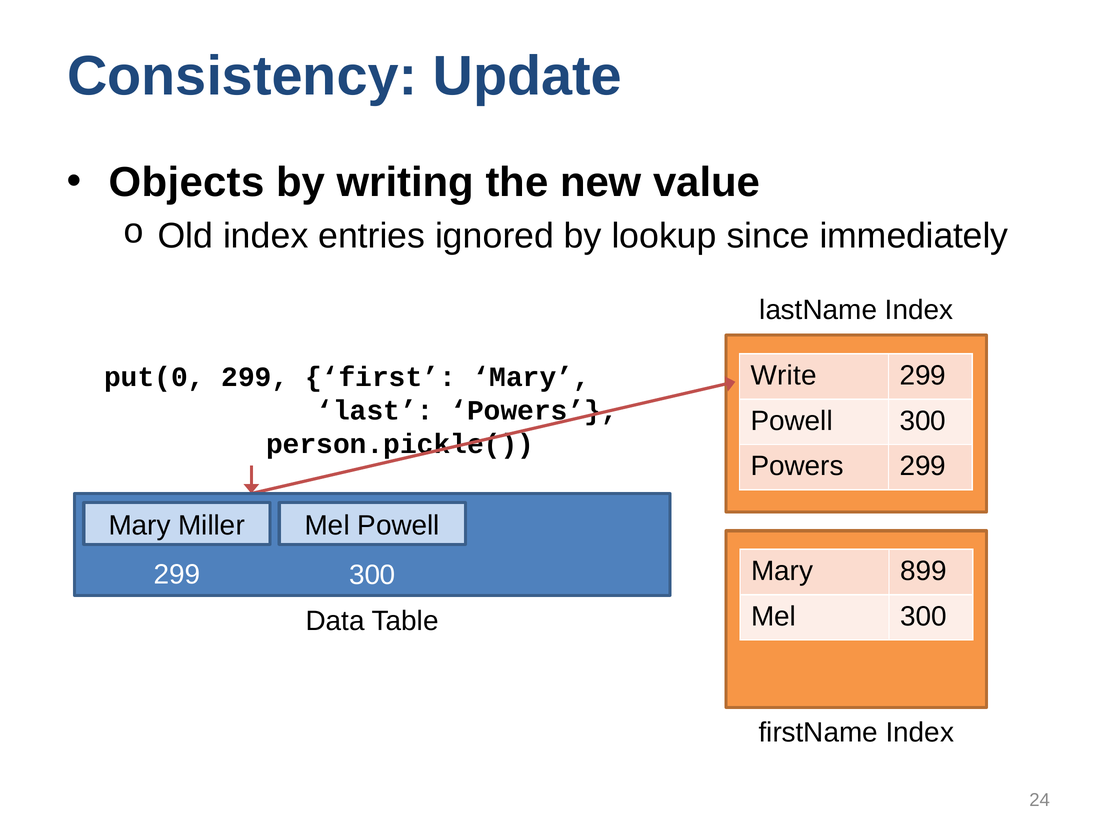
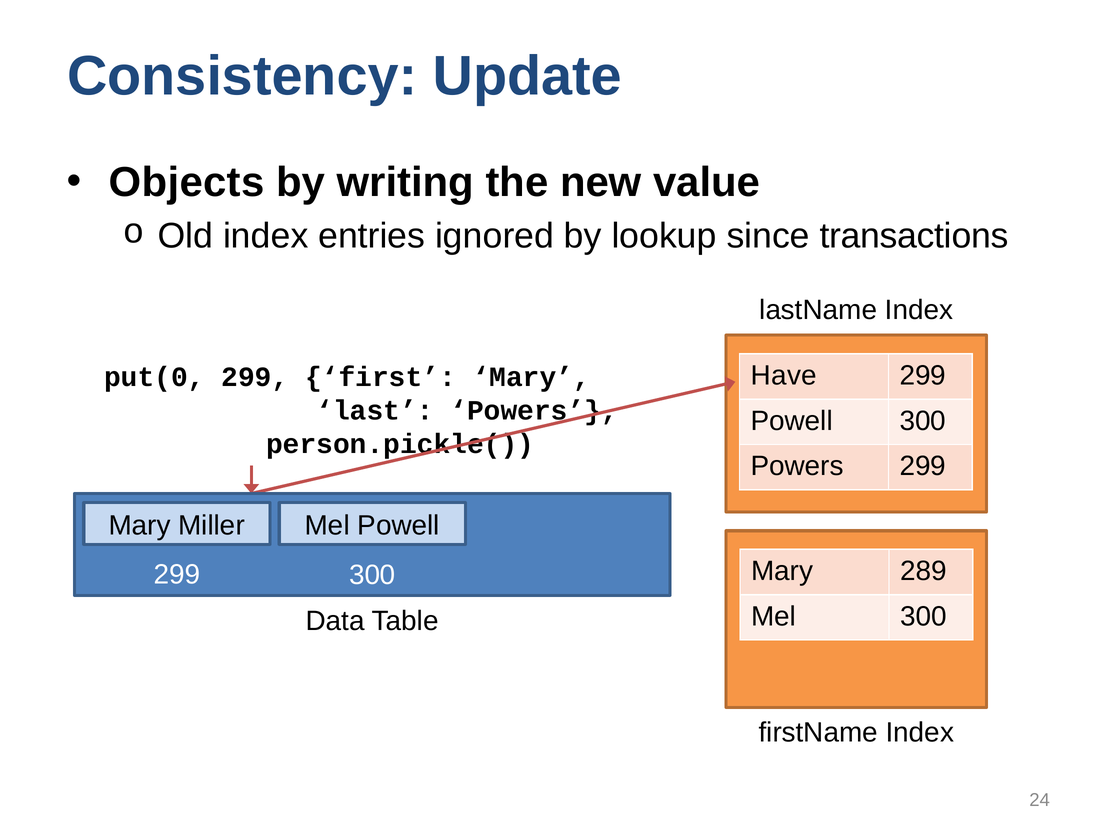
immediately: immediately -> transactions (914, 236)
Write: Write -> Have (784, 375)
899: 899 -> 289 (923, 571)
